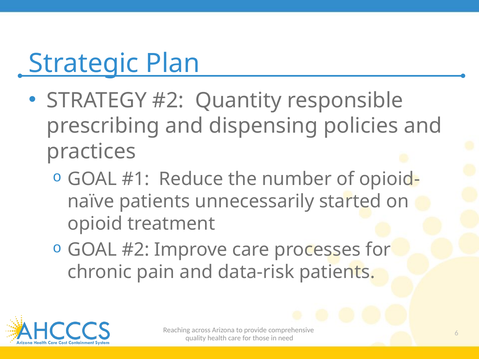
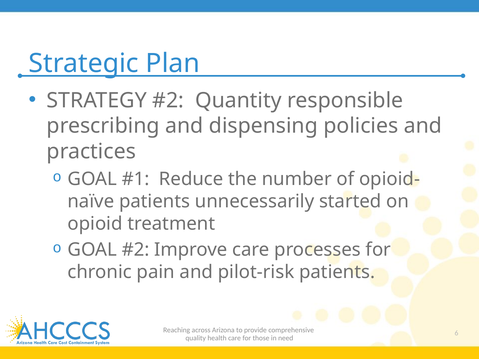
data-risk: data-risk -> pilot-risk (256, 272)
